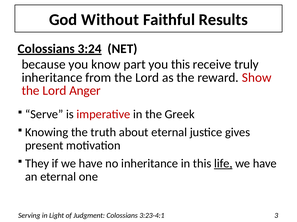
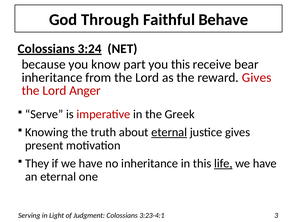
Without: Without -> Through (110, 20)
Results: Results -> Behave (223, 20)
truly: truly -> bear (246, 65)
reward Show: Show -> Gives (257, 78)
eternal underline: none -> present (169, 133)
